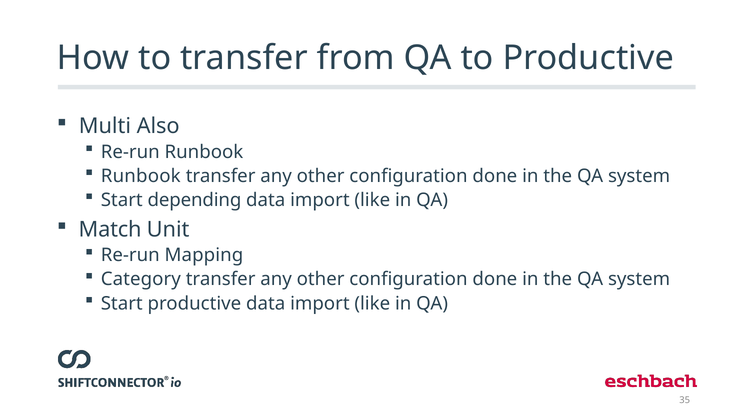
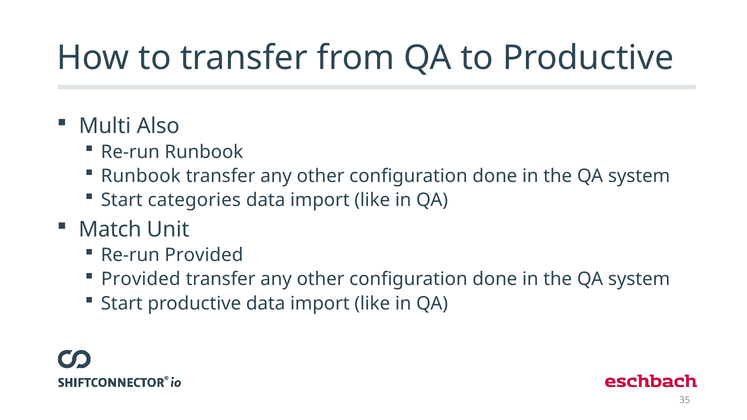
depending: depending -> categories (194, 200)
Re-run Mapping: Mapping -> Provided (204, 255)
Category: Category -> Provided (141, 279)
